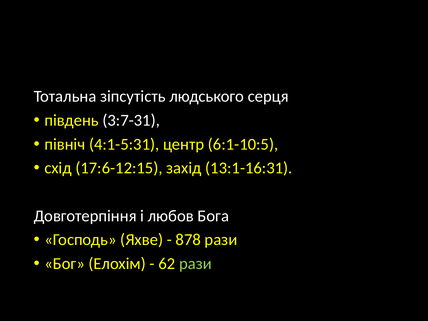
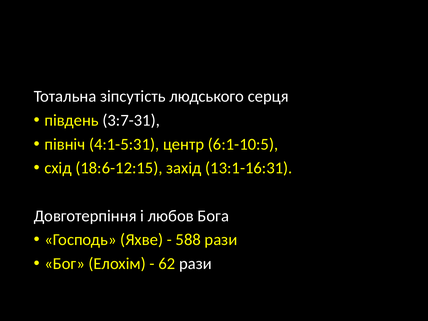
17:6-12:15: 17:6-12:15 -> 18:6-12:15 (119, 168)
878: 878 -> 588 (188, 240)
рази colour: light green -> white (195, 264)
